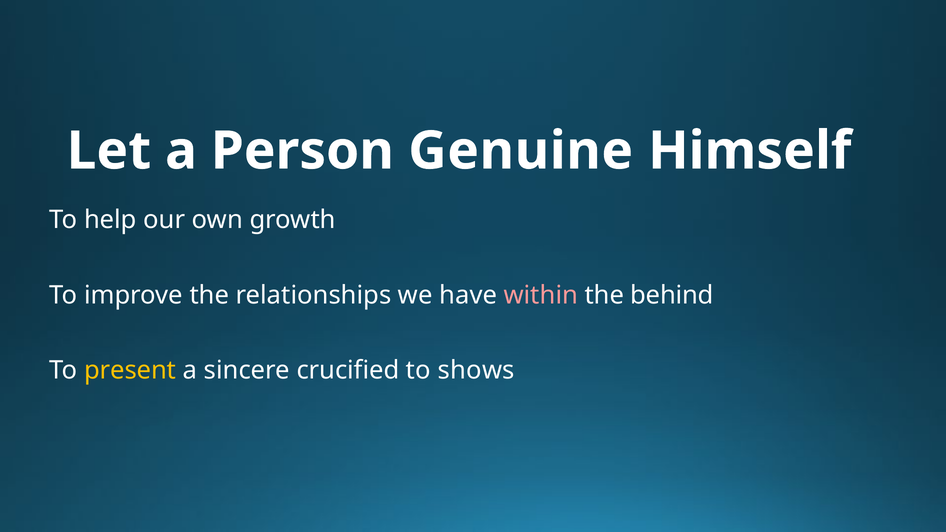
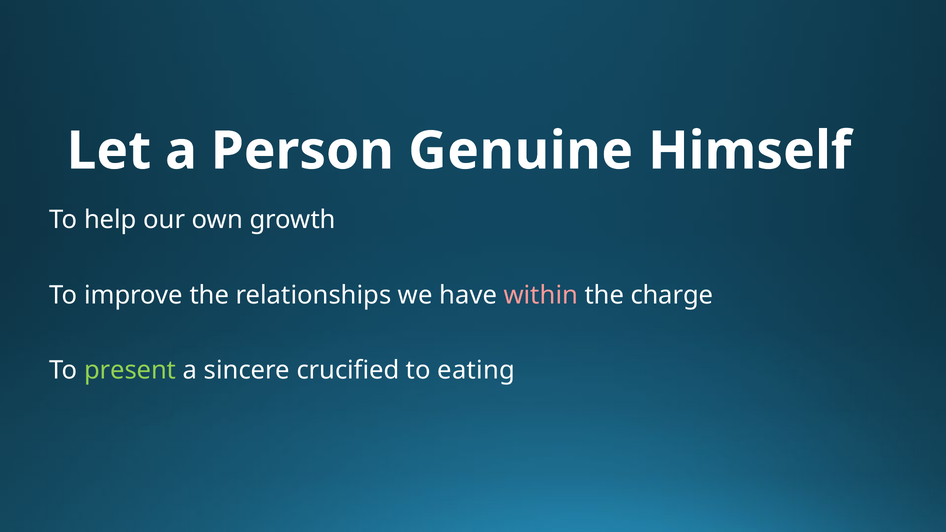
behind: behind -> charge (672, 295)
present colour: yellow -> light green (130, 370)
shows: shows -> eating (476, 370)
